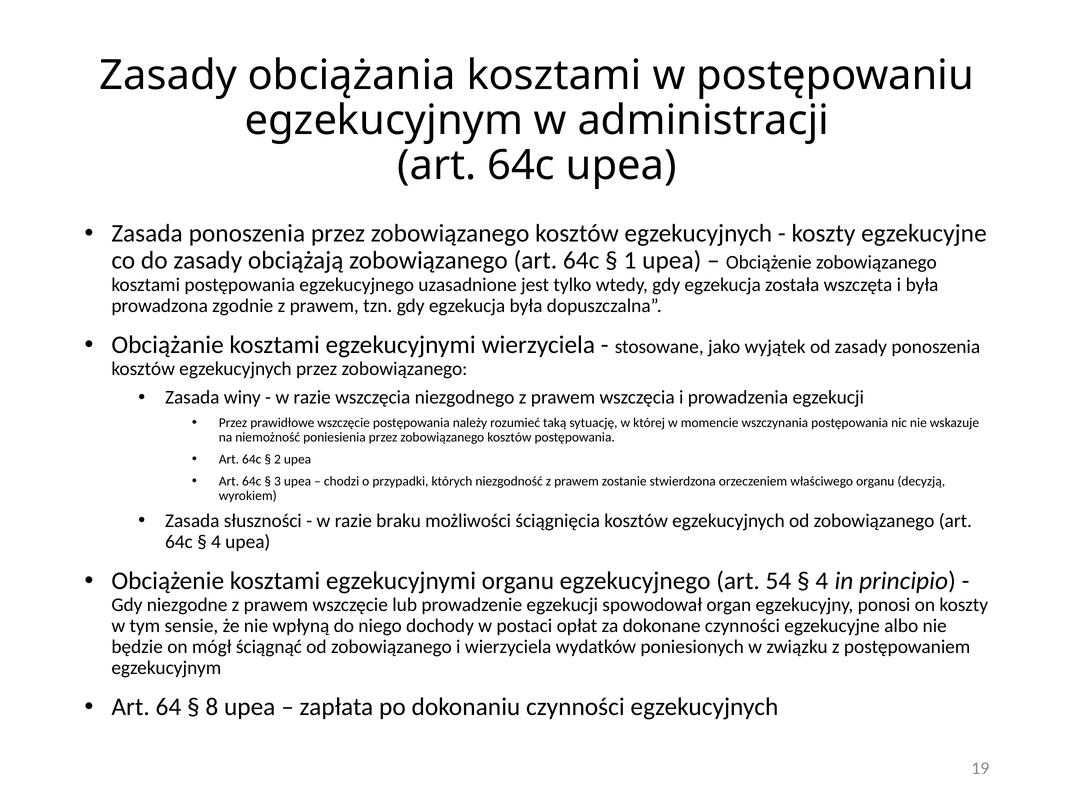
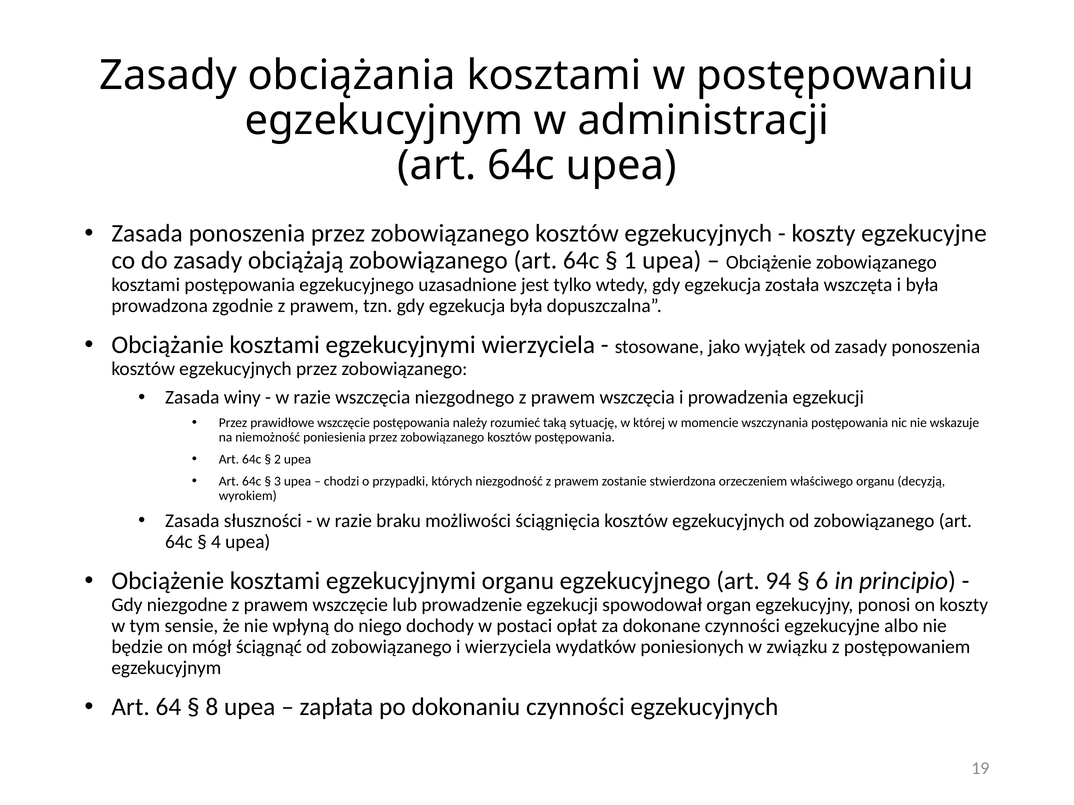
54: 54 -> 94 (778, 581)
4: 4 -> 6 (822, 581)
